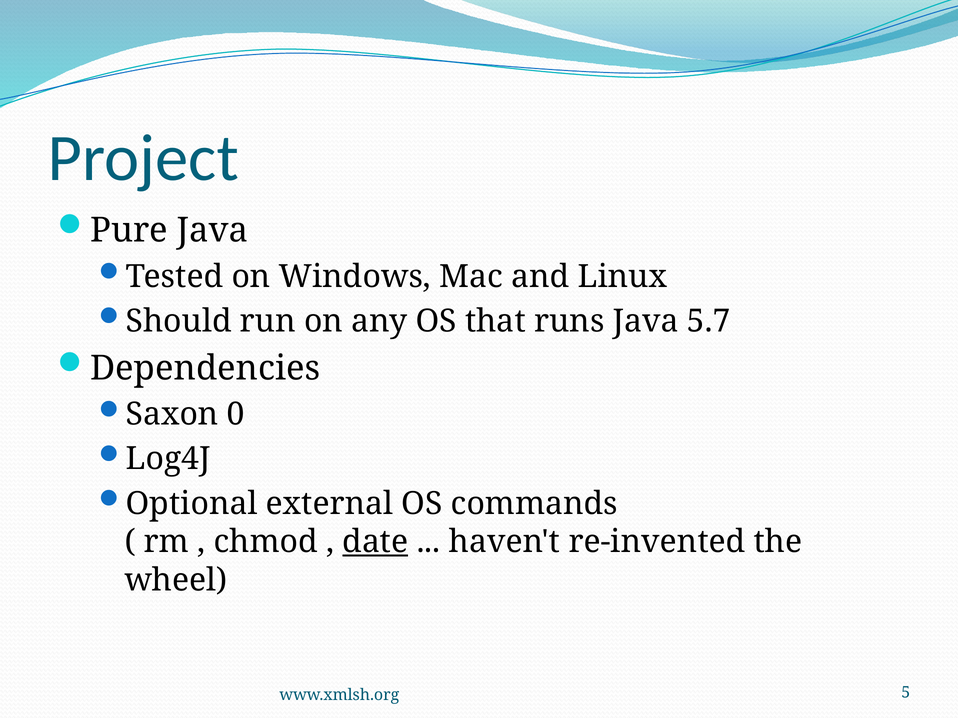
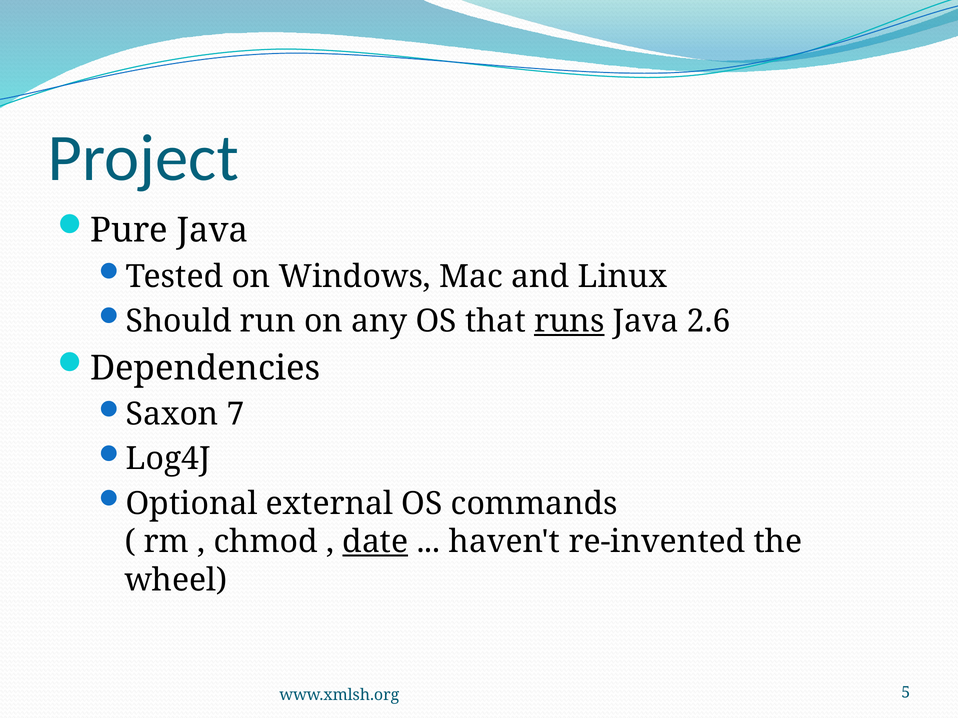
runs underline: none -> present (569, 321)
5.7: 5.7 -> 2.6 (709, 321)
0: 0 -> 7 (236, 415)
